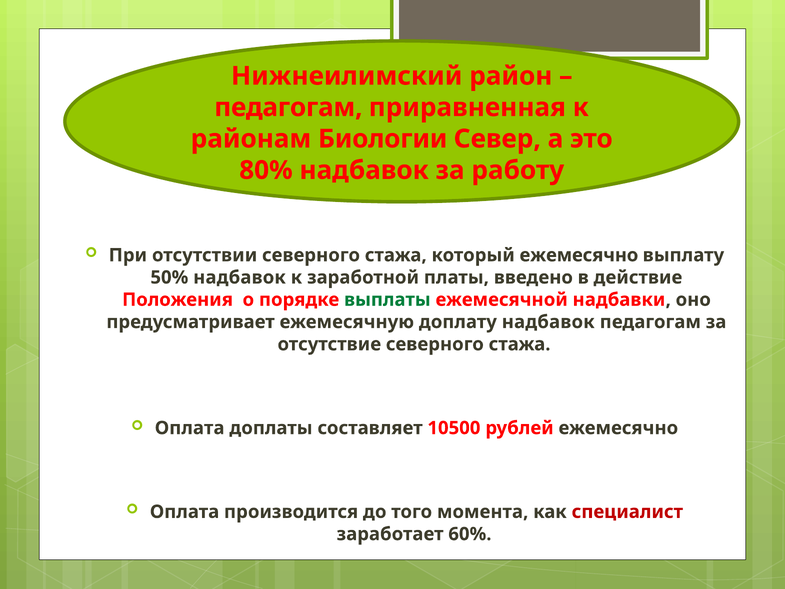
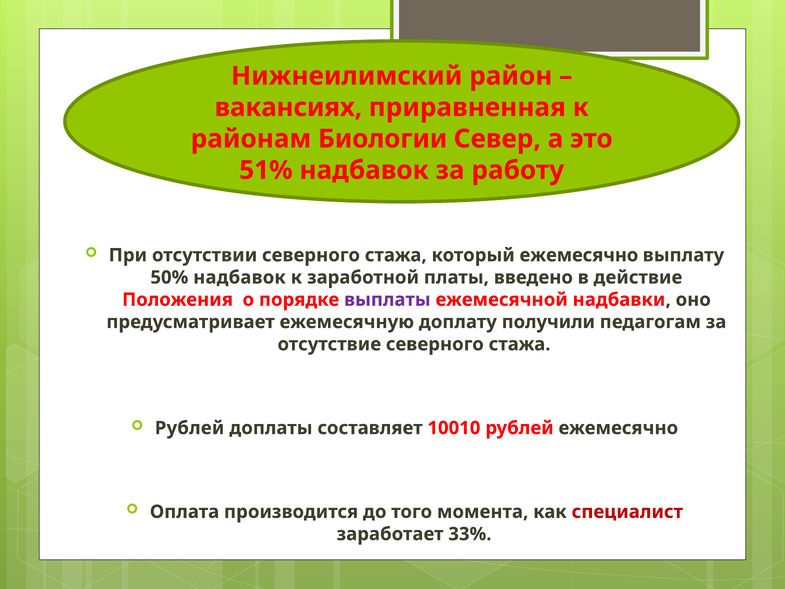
педагогам: педагогам -> вакансиях (288, 107)
80%: 80% -> 51% (266, 170)
выплаты colour: green -> purple (387, 300)
доплату надбавок: надбавок -> получили (548, 322)
Оплата: Оплата -> Рублей (190, 428)
10500: 10500 -> 10010 (454, 428)
60%: 60% -> 33% (470, 534)
